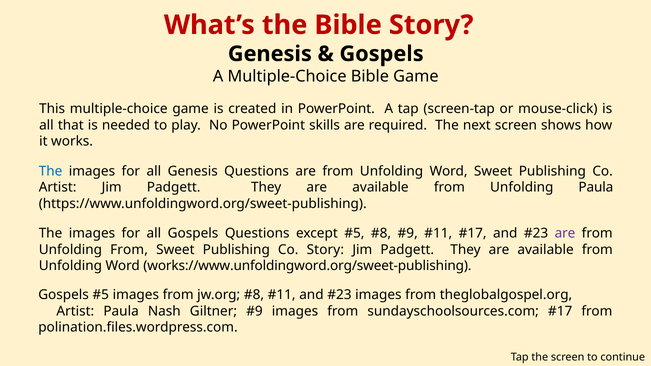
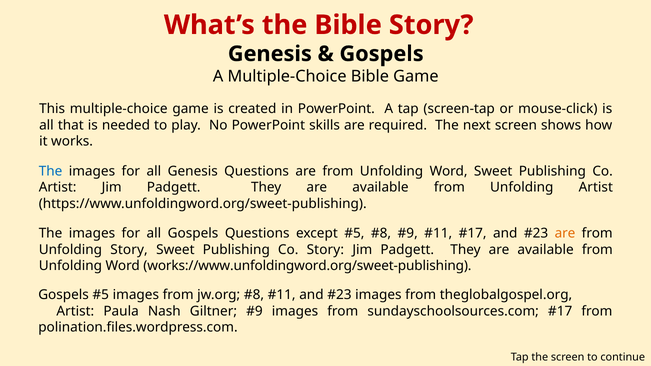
Unfolding Paula: Paula -> Artist (596, 187)
are colour: purple -> orange (565, 233)
Unfolding From: From -> Story (129, 250)
